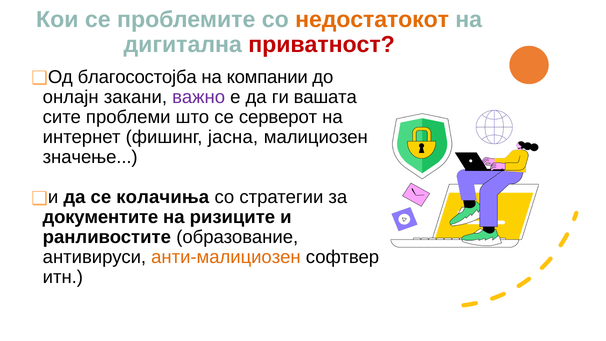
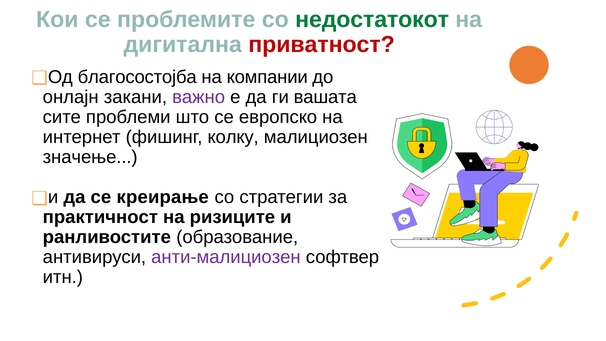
недостатокот colour: orange -> green (372, 19)
серверот: серверот -> европско (278, 117)
јасна: јасна -> колку (233, 137)
колачиња: колачиња -> креирање (163, 197)
документите: документите -> практичност (100, 217)
анти-малициозен colour: orange -> purple (226, 257)
